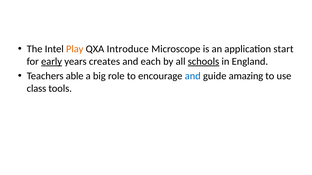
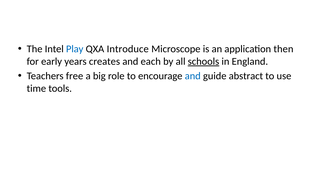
Play colour: orange -> blue (75, 49)
start: start -> then (283, 49)
early underline: present -> none (52, 62)
able: able -> free (75, 76)
amazing: amazing -> abstract (246, 76)
class: class -> time (36, 89)
